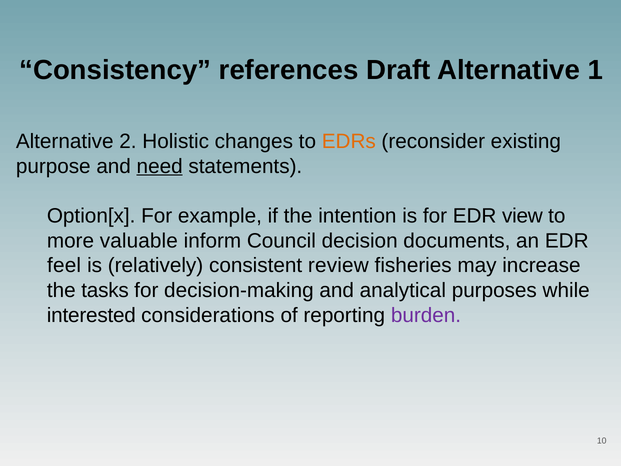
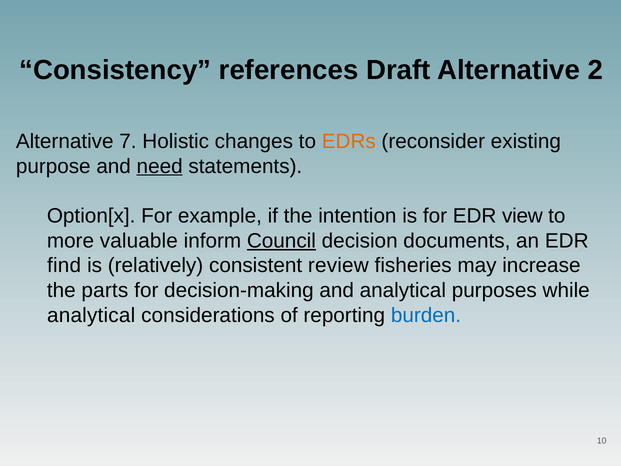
1: 1 -> 2 (595, 70)
2: 2 -> 7 (128, 141)
Council underline: none -> present (281, 241)
feel: feel -> find (64, 265)
tasks: tasks -> parts (105, 290)
interested: interested -> analytical (91, 315)
burden colour: purple -> blue (426, 315)
